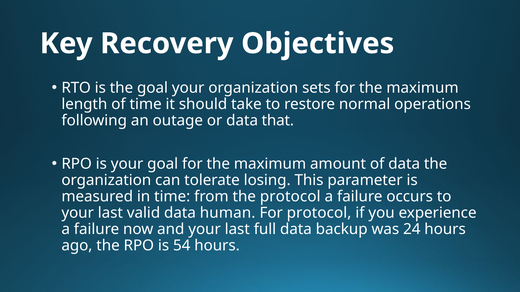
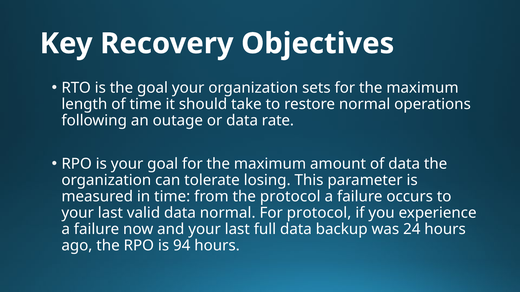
that: that -> rate (278, 121)
data human: human -> normal (228, 213)
54: 54 -> 94 (182, 246)
